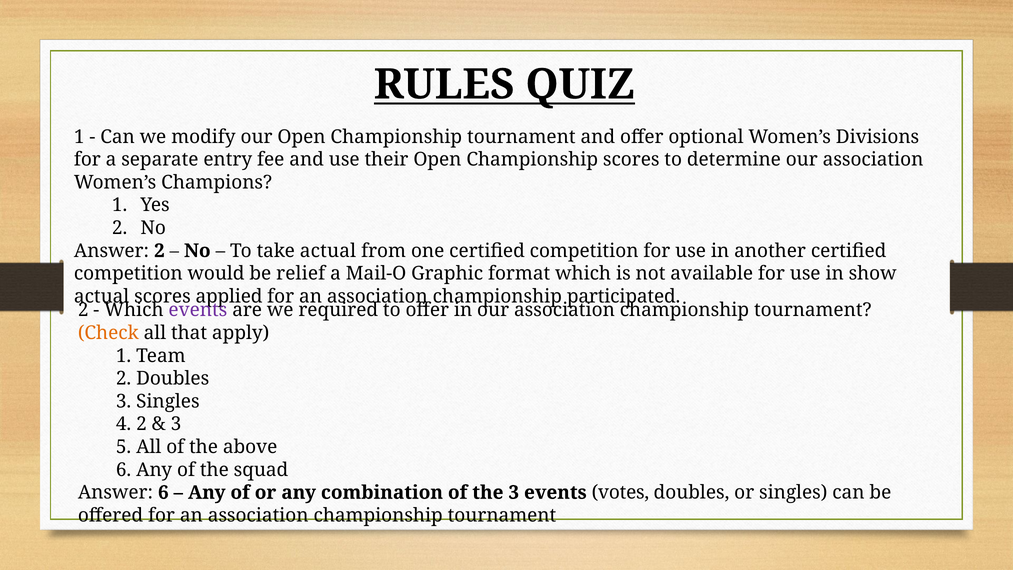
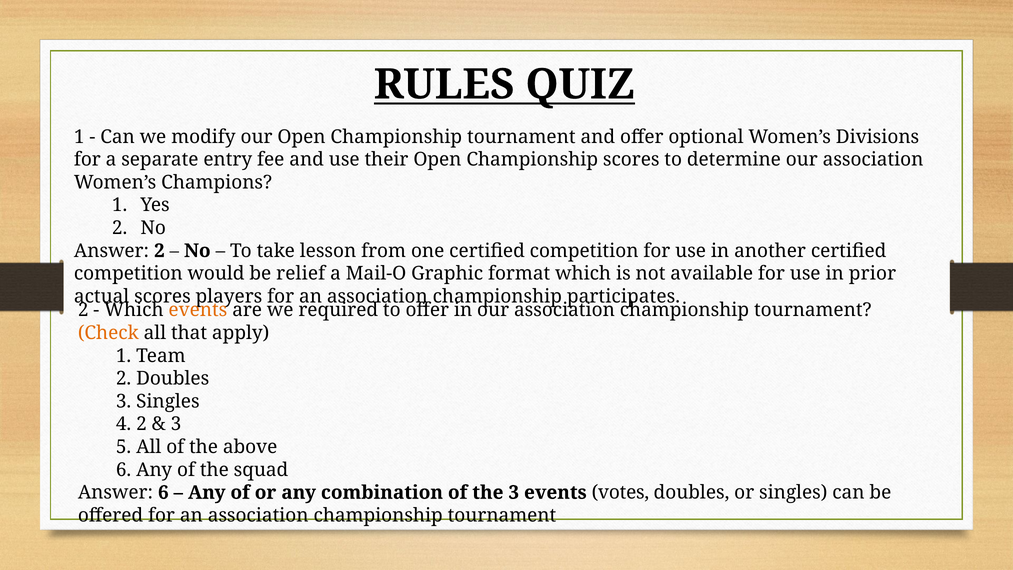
take actual: actual -> lesson (328, 251)
show: show -> prior (873, 273)
applied: applied -> players (229, 296)
participated: participated -> participates (623, 296)
events colour: purple -> orange (198, 310)
